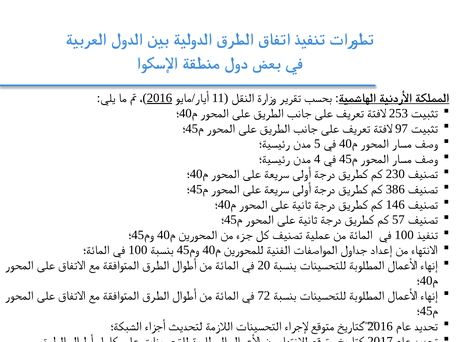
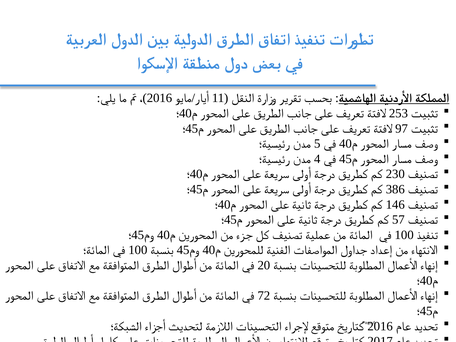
2016 underline: present -> none (159, 98)
